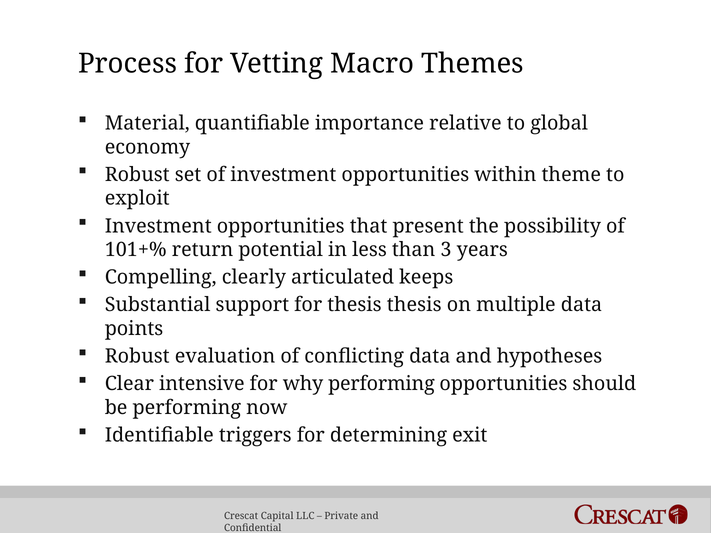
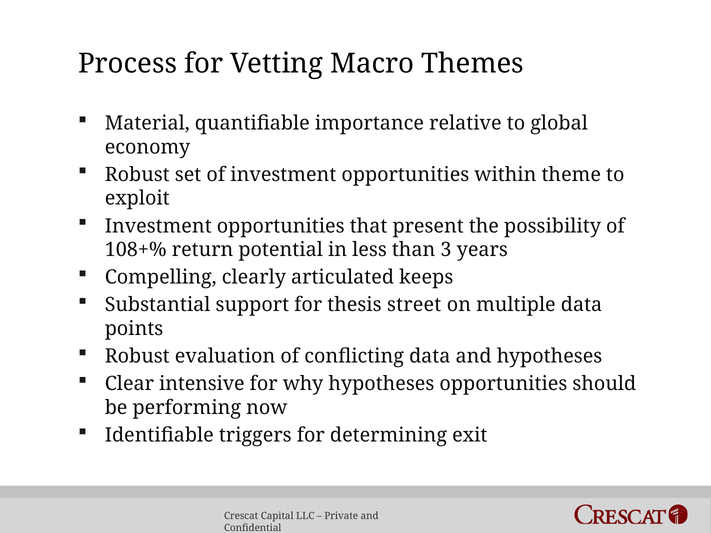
101+%: 101+% -> 108+% (136, 250)
thesis thesis: thesis -> street (414, 305)
why performing: performing -> hypotheses (381, 384)
